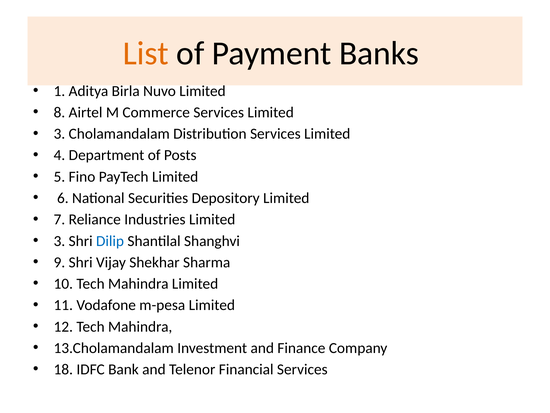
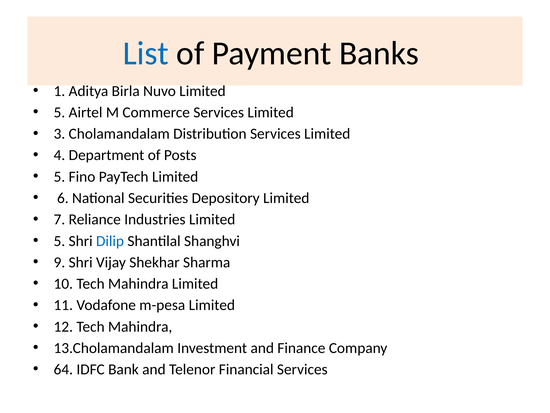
List colour: orange -> blue (146, 53)
8: 8 -> 5 (59, 112)
3: 3 -> 5 (59, 241)
18: 18 -> 64 (63, 369)
